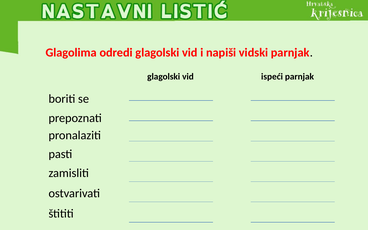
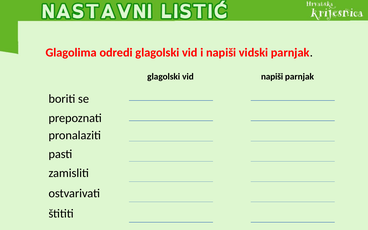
vid ispeći: ispeći -> napiši (272, 77)
